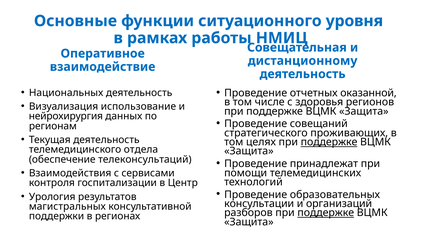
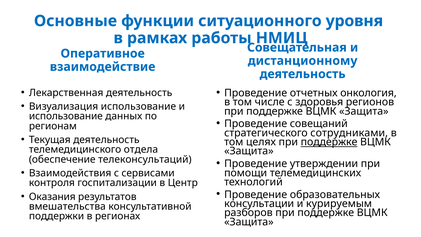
оказанной: оказанной -> онкология (368, 93)
Национальных: Национальных -> Лекарственная (66, 93)
нейрохирургия: нейрохирургия -> использование (66, 116)
проживающих: проживающих -> сотрудниками (349, 133)
принадлежат: принадлежат -> утверждении (324, 164)
Урология: Урология -> Оказания (52, 197)
организаций: организаций -> курируемым (339, 204)
магистральных: магистральных -> вмешательства (67, 206)
поддержке underline: present -> none (326, 213)
